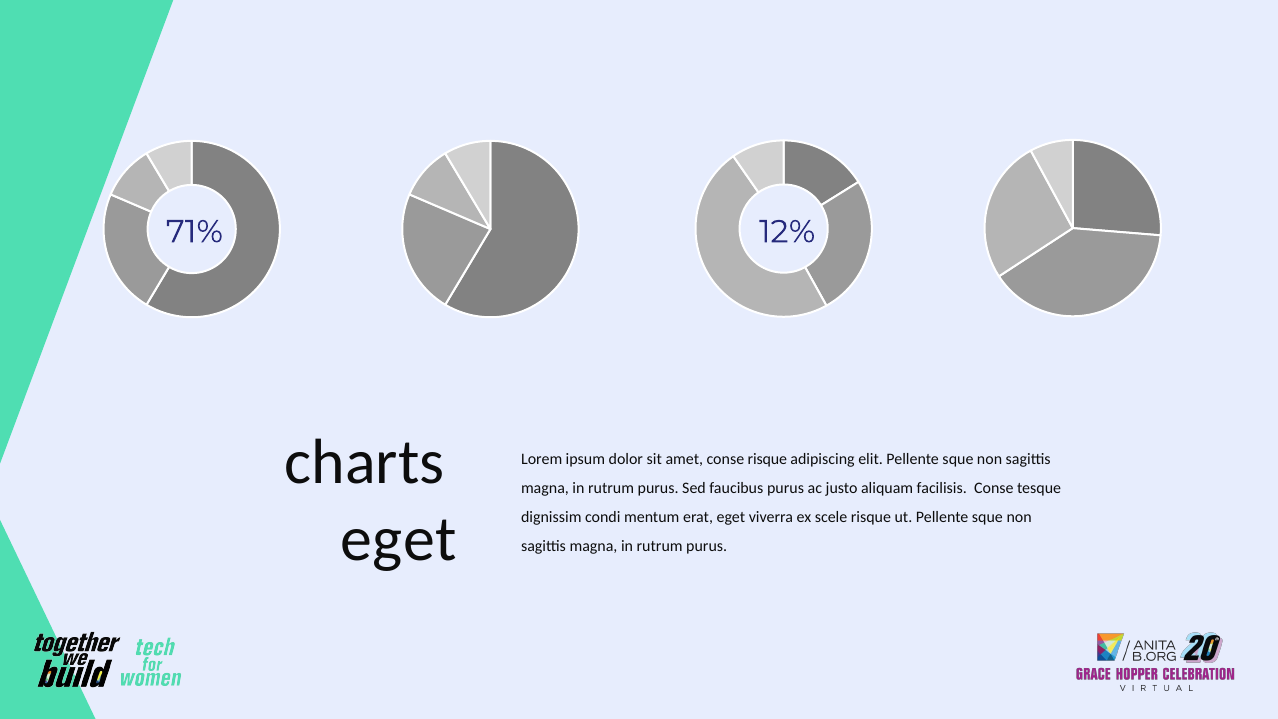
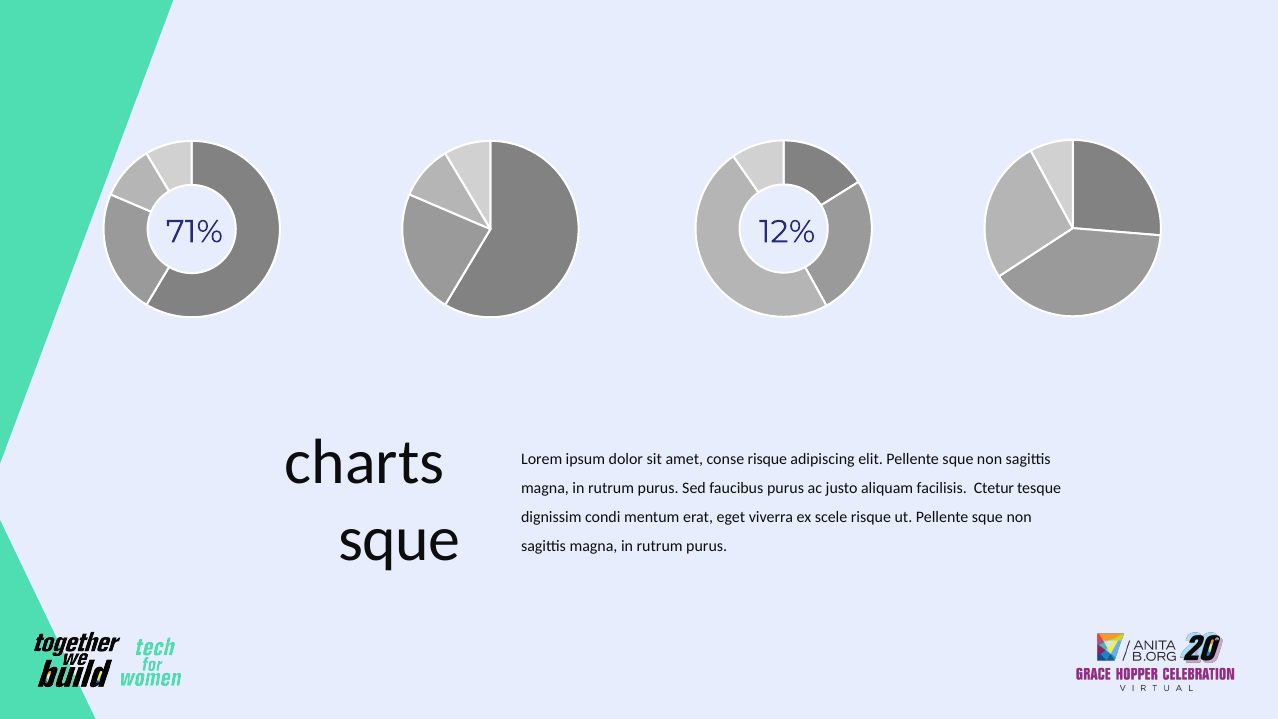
facilisis Conse: Conse -> Ctetur (994, 488)
eget: eget -> sque (400, 539)
